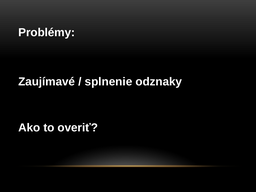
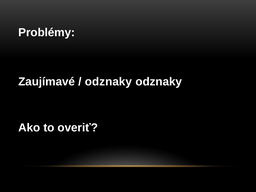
splnenie: splnenie -> odznaky (108, 82)
